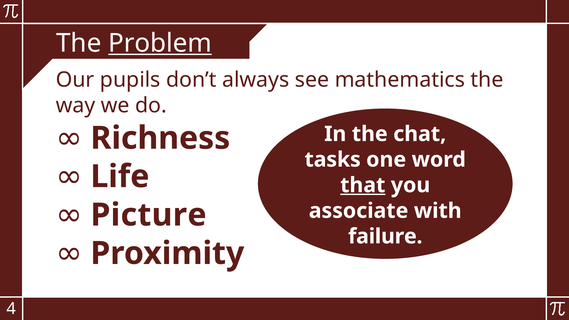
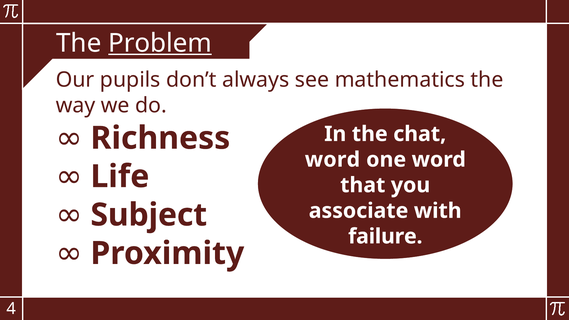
tasks: tasks -> word (332, 160)
that underline: present -> none (363, 185)
Picture: Picture -> Subject (149, 215)
